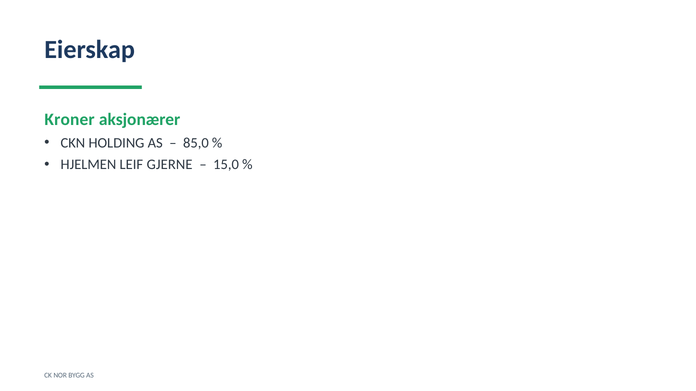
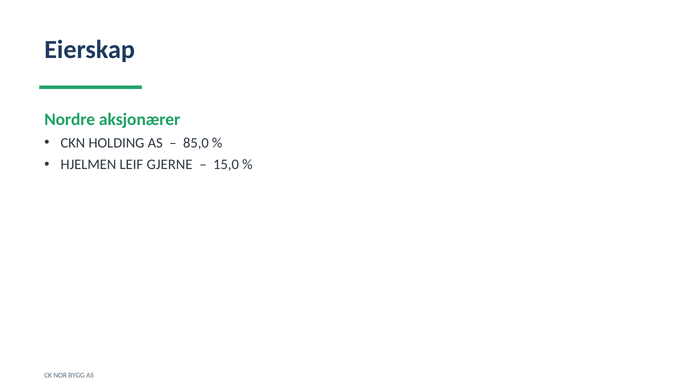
Kroner: Kroner -> Nordre (70, 120)
